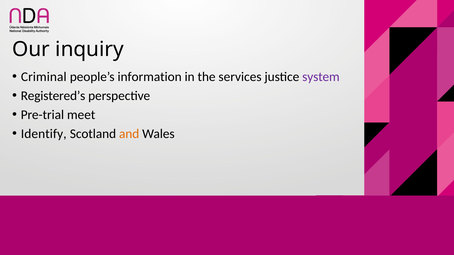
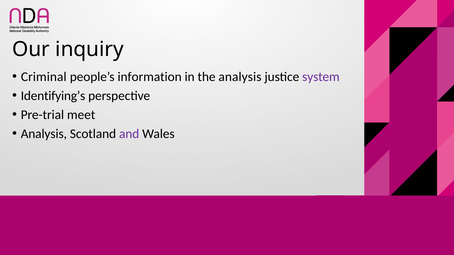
the services: services -> analysis (240, 77)
Registered’s: Registered’s -> Identifying’s (53, 96)
Identify: Identify -> Analysis (44, 134)
and colour: orange -> purple (129, 134)
